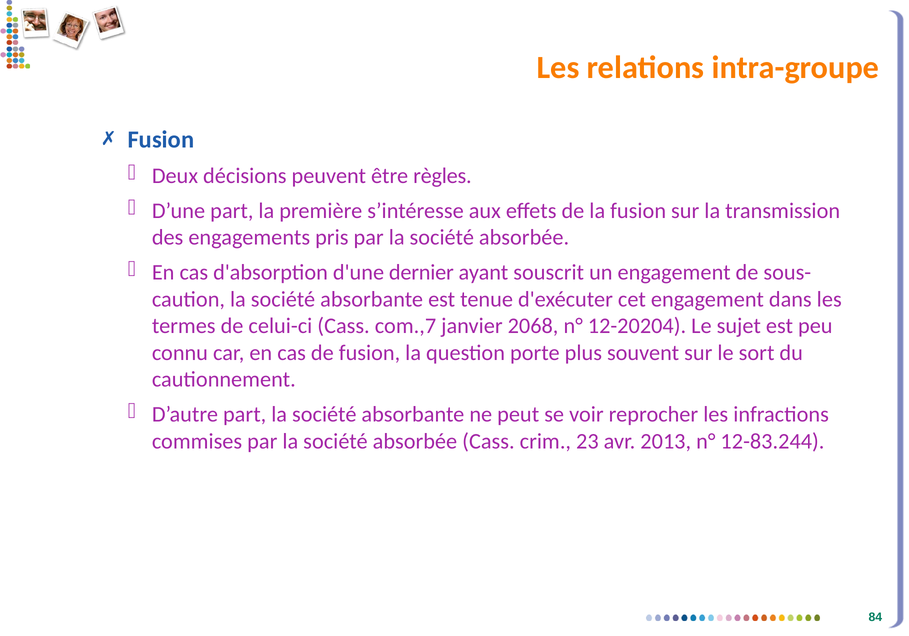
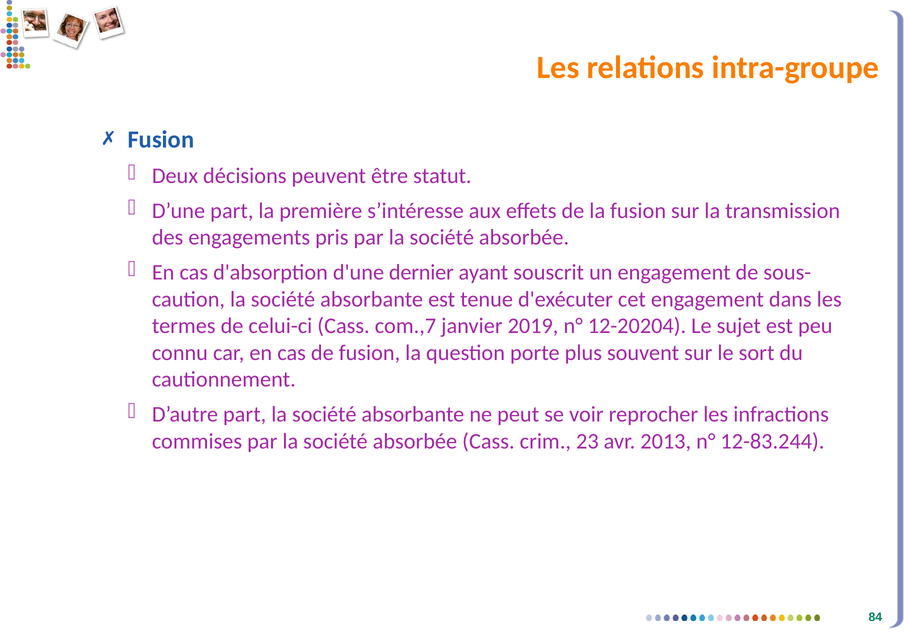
règles: règles -> statut (442, 176)
2068: 2068 -> 2019 (533, 326)
